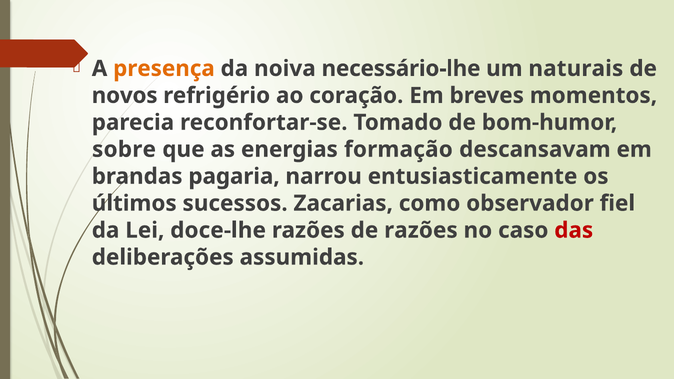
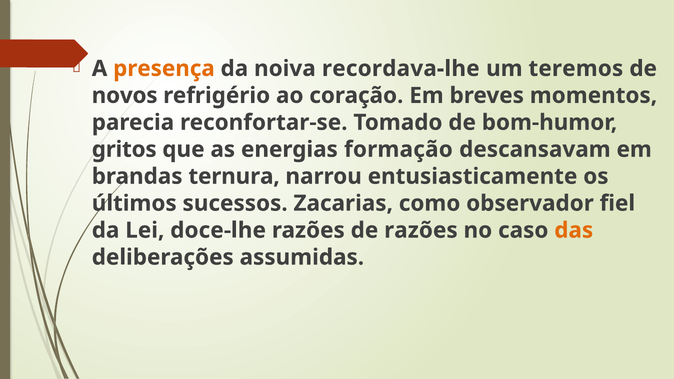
necessário-lhe: necessário-lhe -> recordava-lhe (401, 69)
naturais: naturais -> teremos (576, 69)
sobre: sobre -> gritos (124, 149)
pagaria: pagaria -> ternura (234, 176)
das colour: red -> orange (574, 230)
